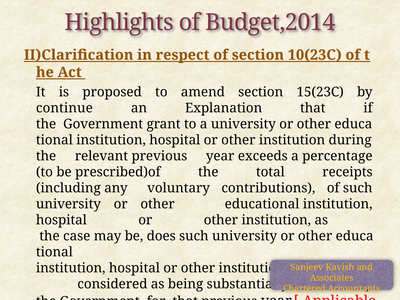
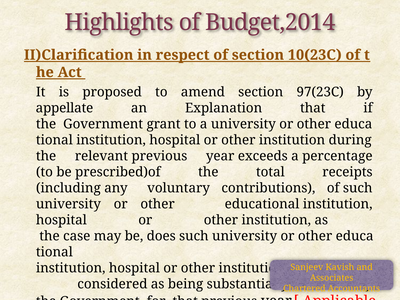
15(23C: 15(23C -> 97(23C (320, 92)
continue: continue -> appellate (65, 108)
